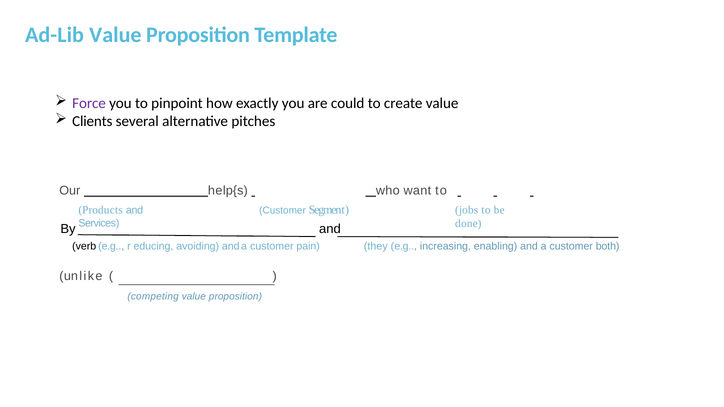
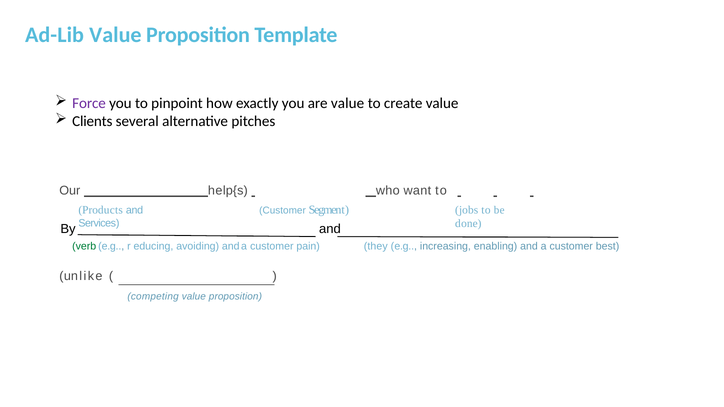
are could: could -> value (348, 103)
verb colour: black -> green (84, 246)
both: both -> best (608, 246)
